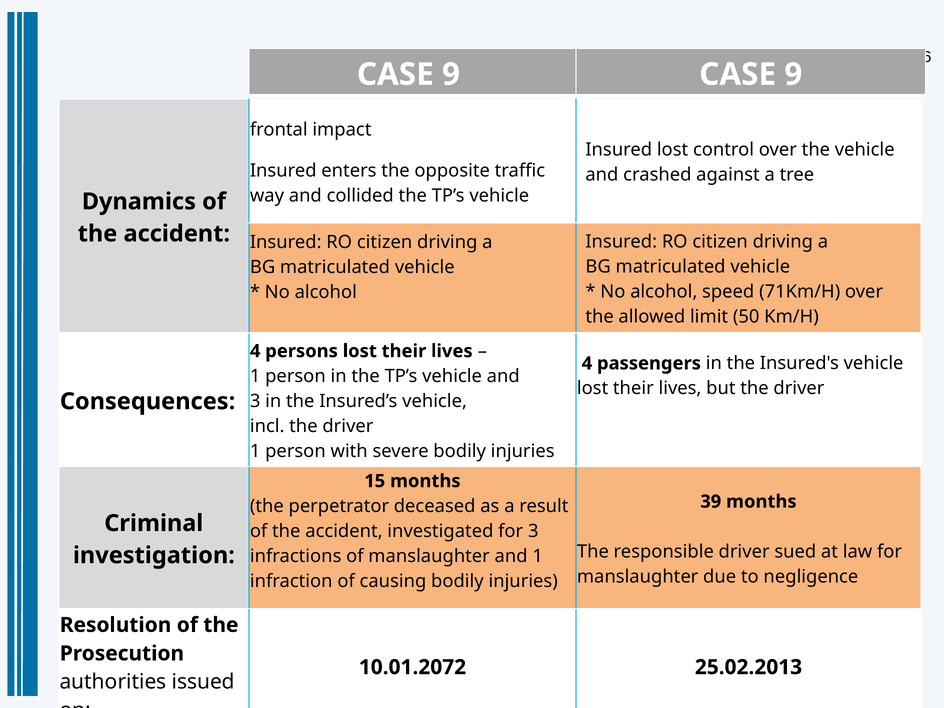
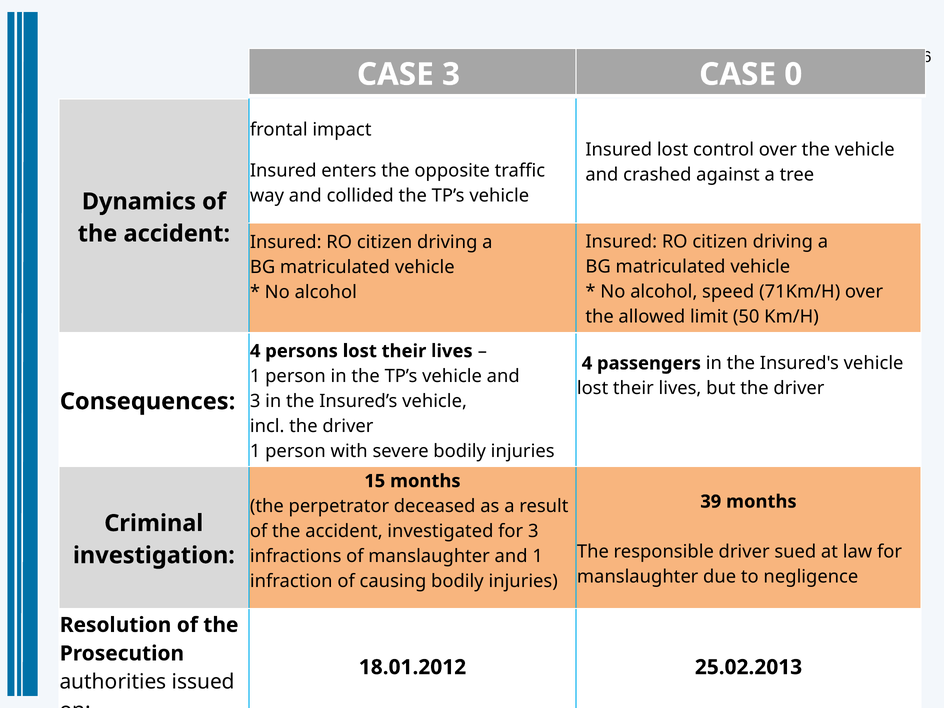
9: 9 -> 3 (451, 74)
9: 9 -> 0 (793, 74)
10.01.2072: 10.01.2072 -> 18.01.2012 (412, 667)
